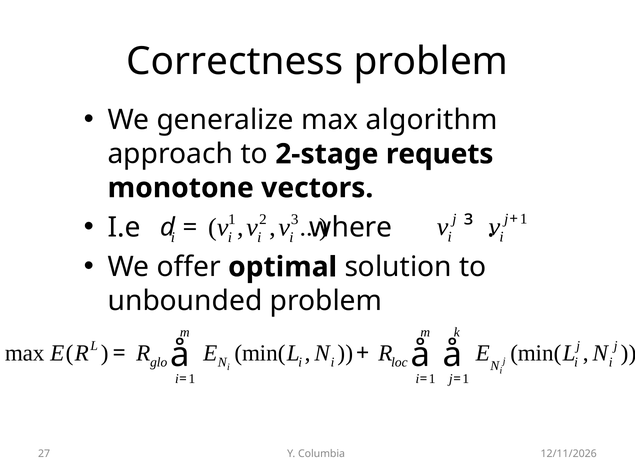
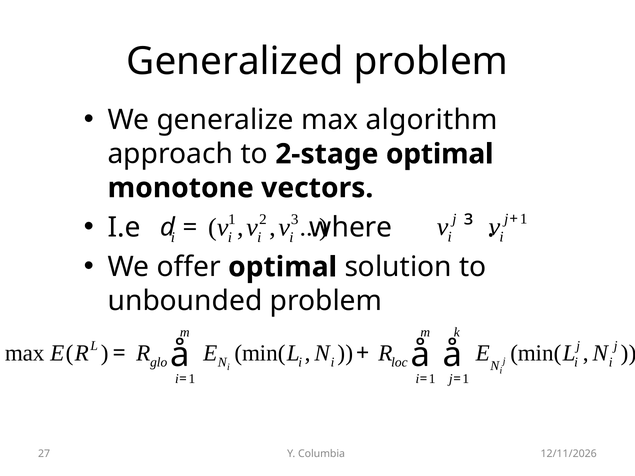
Correctness: Correctness -> Generalized (235, 61)
2-stage requets: requets -> optimal (440, 154)
